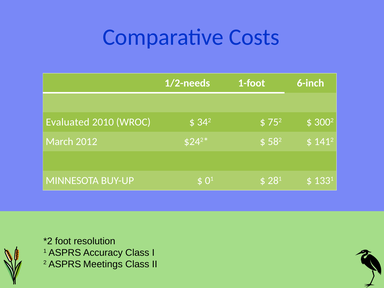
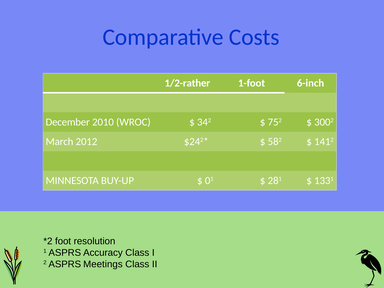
1/2-needs: 1/2-needs -> 1/2-rather (187, 83)
Evaluated: Evaluated -> December (68, 122)
